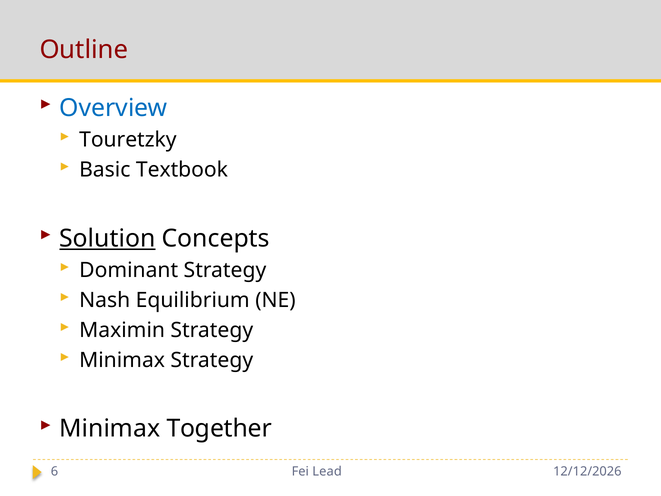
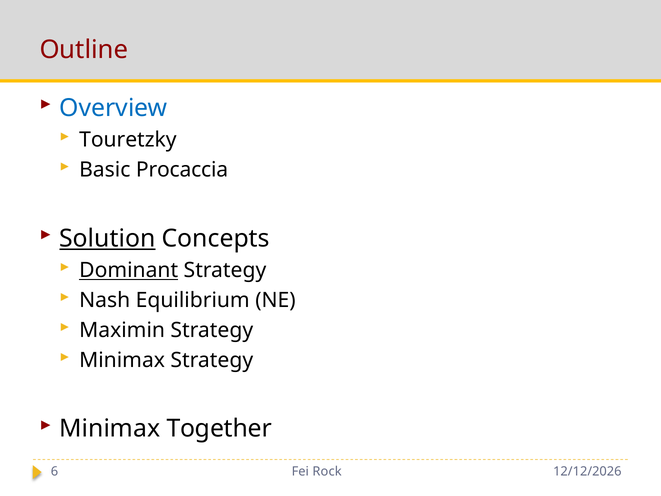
Textbook: Textbook -> Procaccia (182, 170)
Dominant underline: none -> present (129, 270)
Lead: Lead -> Rock (327, 471)
